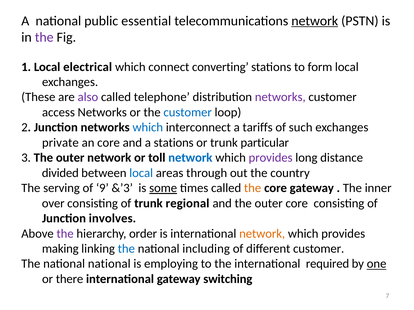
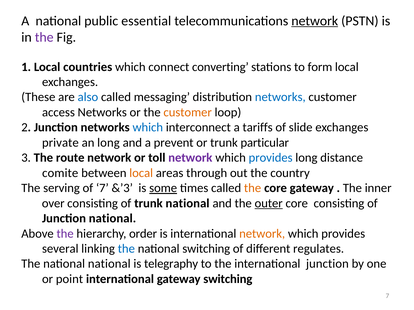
electrical: electrical -> countries (88, 67)
also colour: purple -> blue (88, 97)
telephone: telephone -> messaging (162, 97)
networks colour: purple -> blue (280, 97)
customer colour: blue -> orange (188, 112)
such: such -> slide (301, 128)
an core: core -> long (108, 143)
a stations: stations -> prevent (174, 143)
3 The outer: outer -> route (70, 158)
network colour: blue -> purple (190, 158)
provides colour: purple -> blue (271, 158)
divided: divided -> comite (60, 173)
local colour: blue -> orange (141, 173)
of 9: 9 -> 7 (102, 188)
trunk regional: regional -> national (188, 204)
outer underline: none -> present (269, 204)
Junction involves: involves -> national (112, 219)
making: making -> several (60, 249)
national including: including -> switching (206, 249)
different customer: customer -> regulates (319, 249)
employing: employing -> telegraphy (171, 264)
international required: required -> junction (327, 264)
one underline: present -> none (377, 264)
there: there -> point (69, 279)
